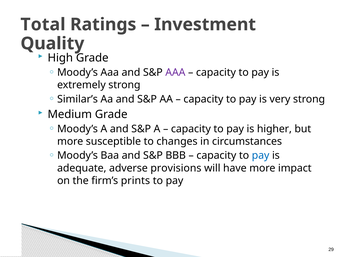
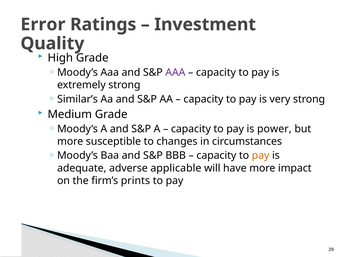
Total: Total -> Error (43, 24)
higher: higher -> power (274, 129)
pay colour: blue -> orange (261, 155)
provisions: provisions -> applicable (176, 168)
